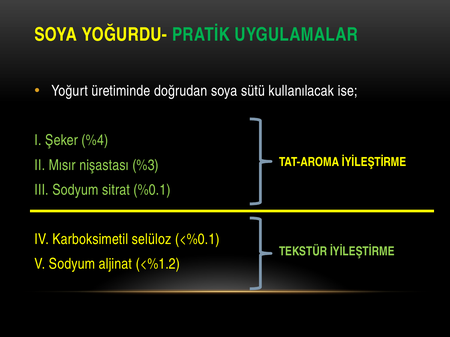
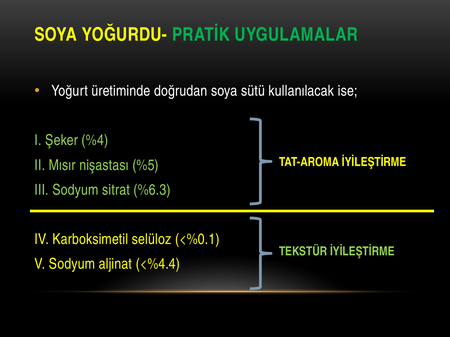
%3: %3 -> %5 (146, 165)
%0.1: %0.1 -> %6.3 (152, 190)
<%1.2: <%1.2 -> <%4.4 (158, 264)
